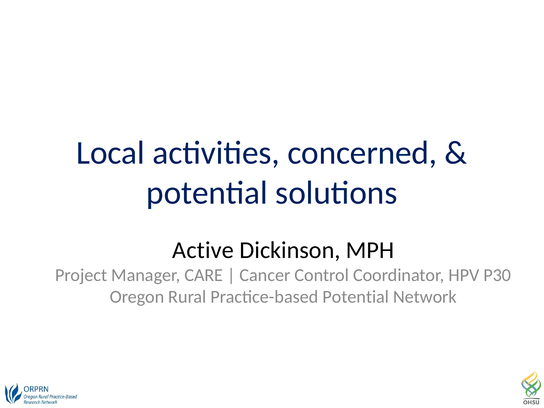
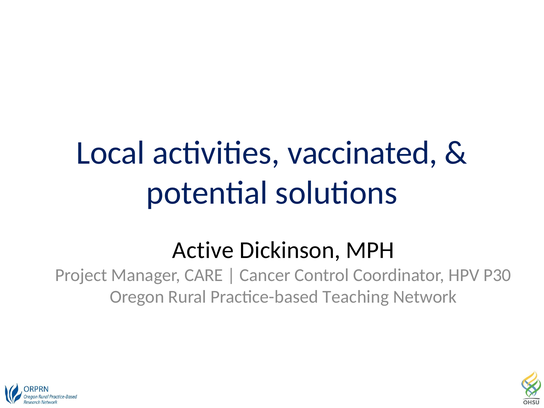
concerned: concerned -> vaccinated (362, 153)
Practice-based Potential: Potential -> Teaching (356, 297)
